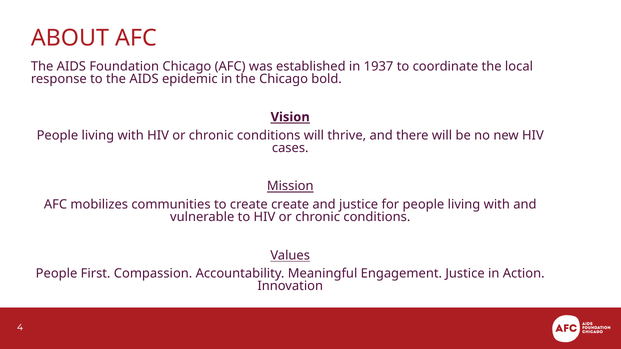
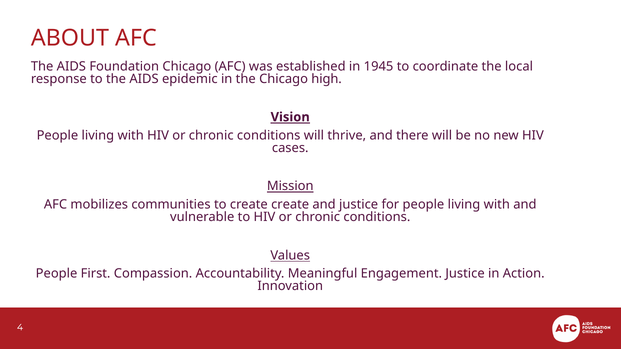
1937: 1937 -> 1945 (379, 66)
bold: bold -> high (327, 79)
